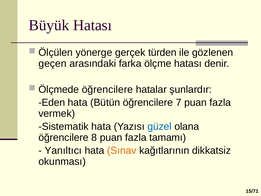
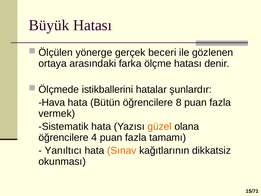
türden: türden -> beceri (162, 52)
geçen: geçen -> ortaya (53, 63)
Ölçmede öğrencilere: öğrencilere -> istikballerini (107, 89)
Eden: Eden -> Hava (52, 102)
7: 7 -> 8 (179, 102)
güzel colour: blue -> orange (160, 126)
8: 8 -> 4 (94, 137)
